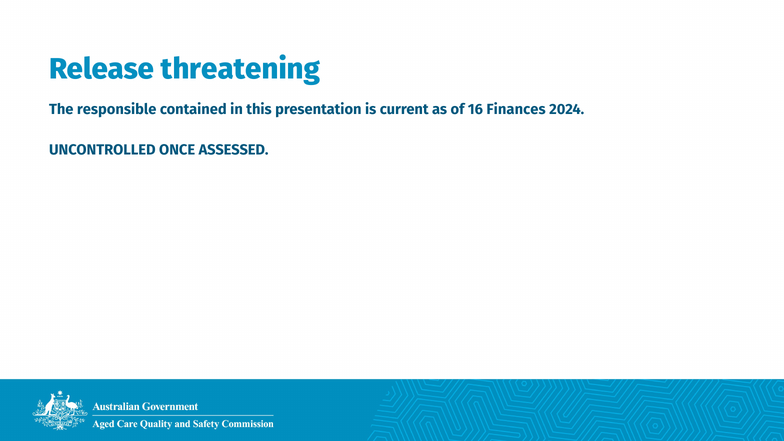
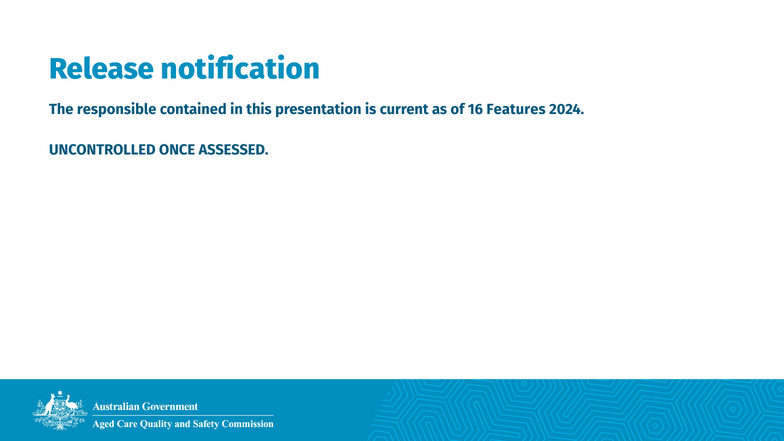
threatening: threatening -> notification (241, 69)
Finances: Finances -> Features (516, 109)
